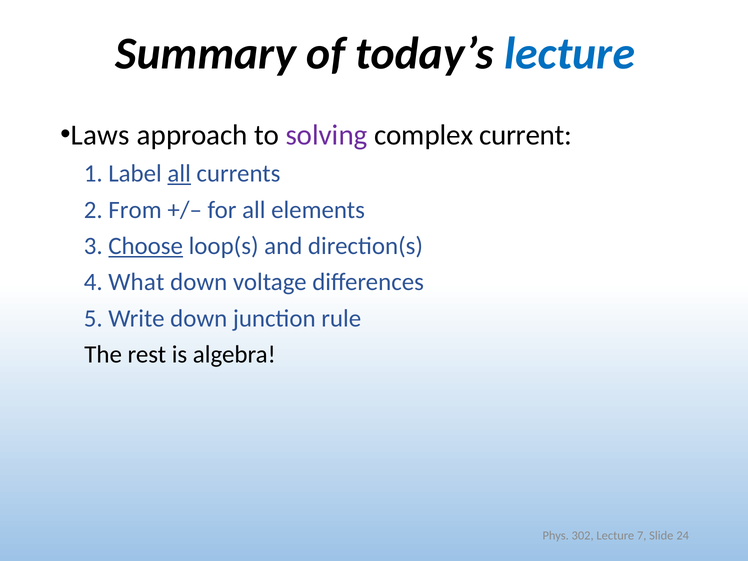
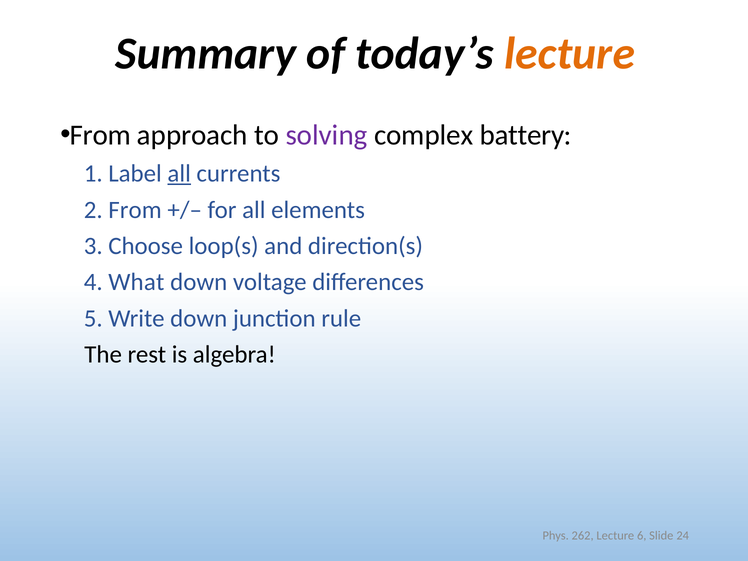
lecture colour: blue -> orange (570, 54)
Laws: Laws -> From (101, 135)
current: current -> battery (526, 135)
Choose underline: present -> none (146, 246)
302: 302 -> 262 (583, 536)
7: 7 -> 6 (642, 536)
